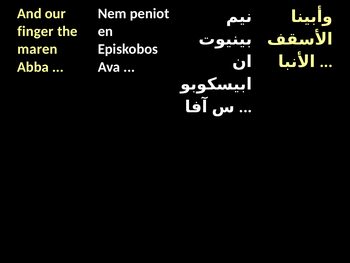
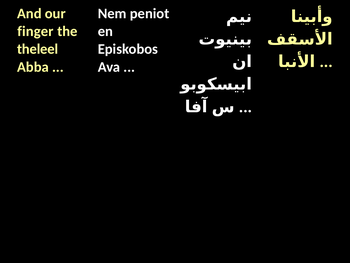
maren: maren -> theleel (38, 49)
